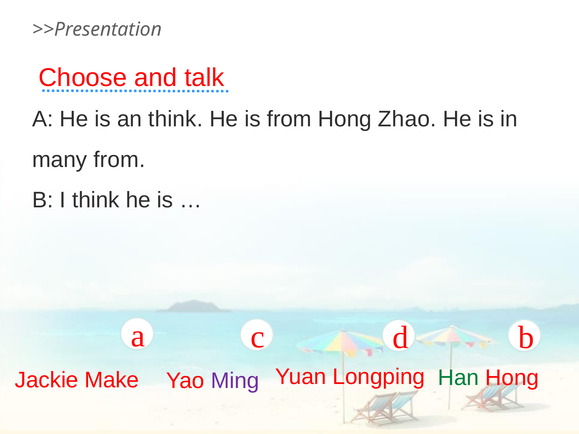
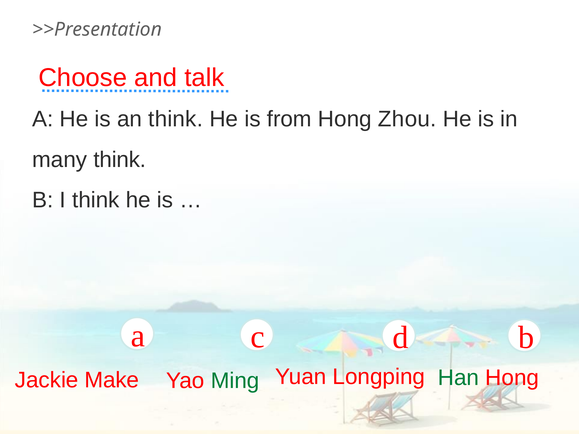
Zhao: Zhao -> Zhou (407, 119)
many from: from -> think (120, 160)
Ming colour: purple -> green (235, 381)
